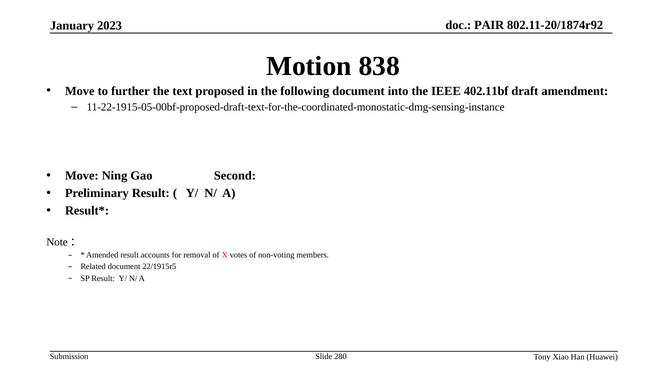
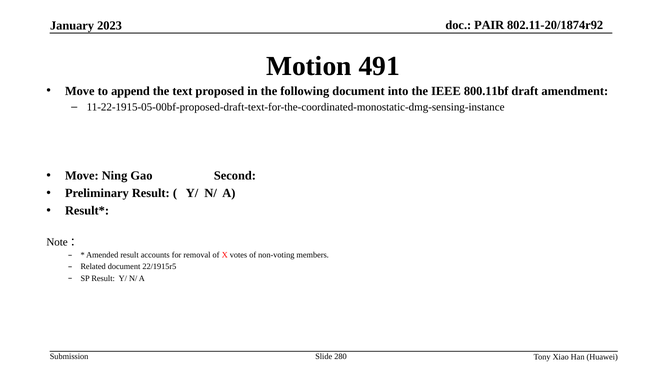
838: 838 -> 491 (379, 66)
further: further -> append (130, 91)
402.11bf: 402.11bf -> 800.11bf (486, 91)
